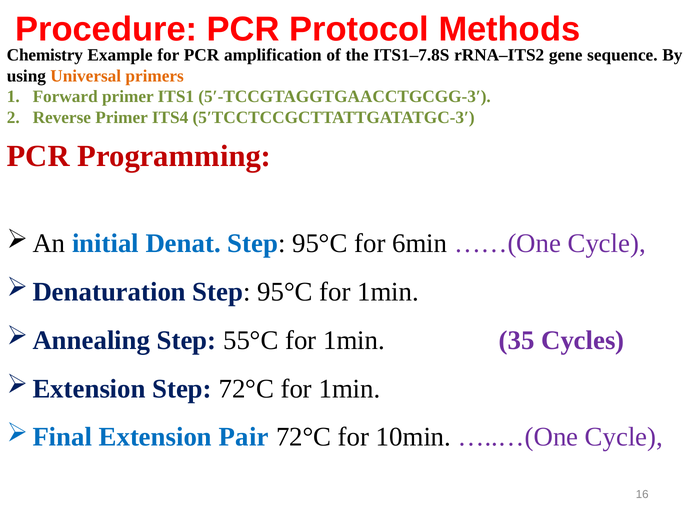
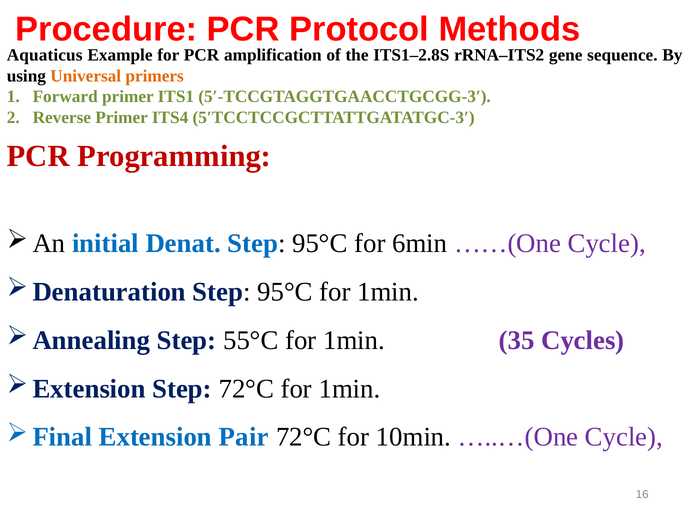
Chemistry: Chemistry -> Aquaticus (45, 55)
ITS1–7.8S: ITS1–7.8S -> ITS1–2.8S (411, 55)
